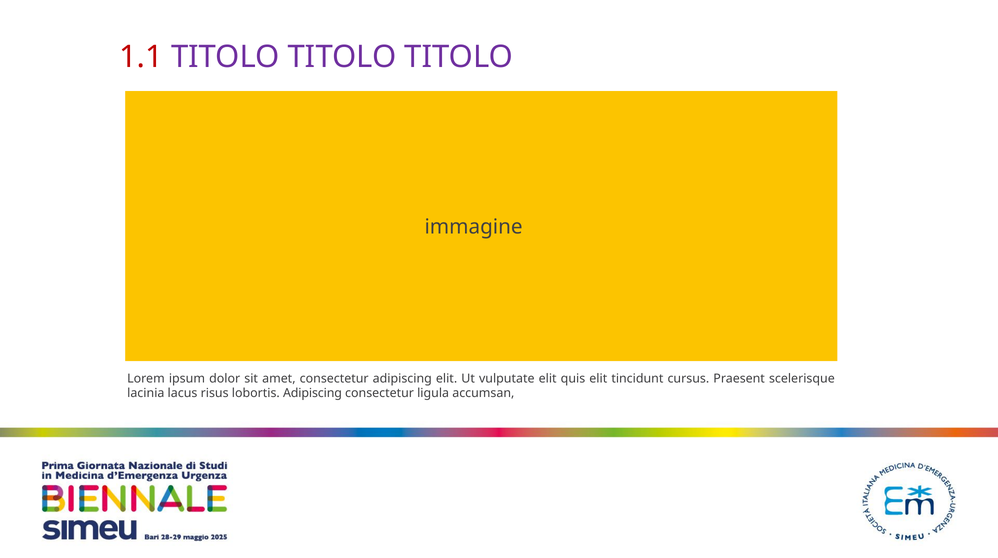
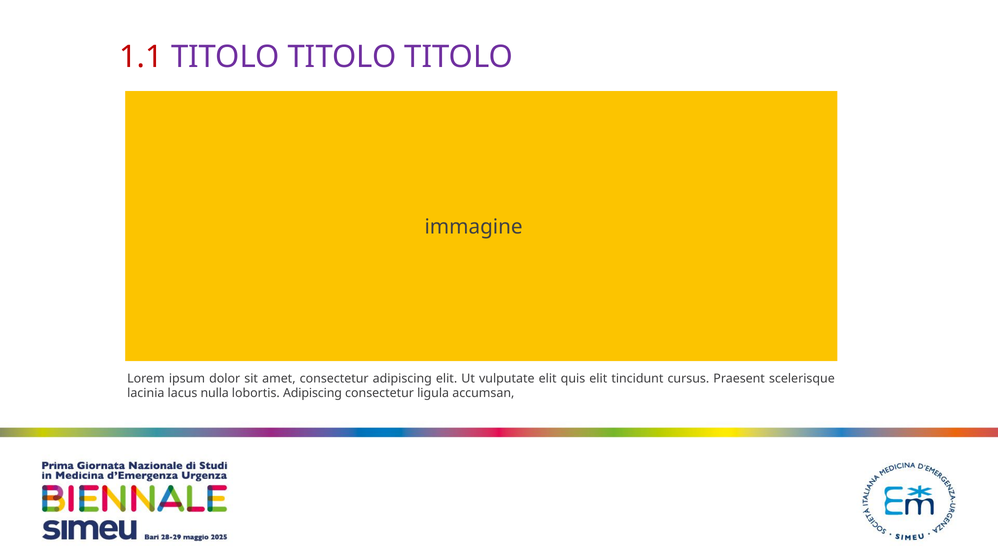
risus: risus -> nulla (215, 393)
